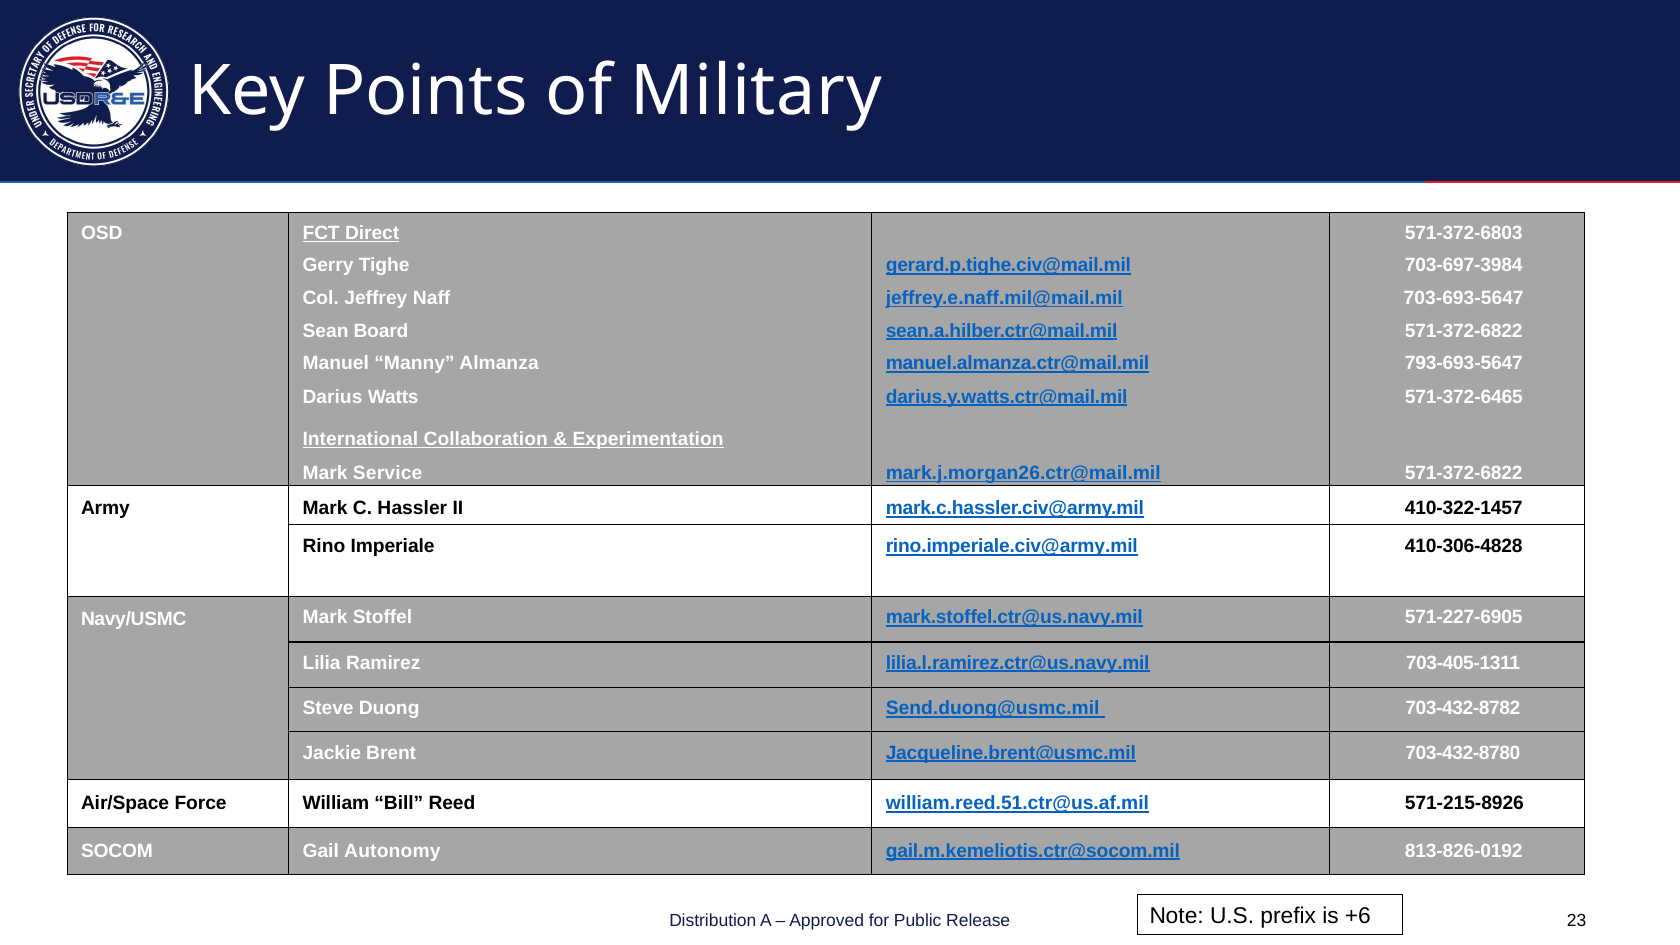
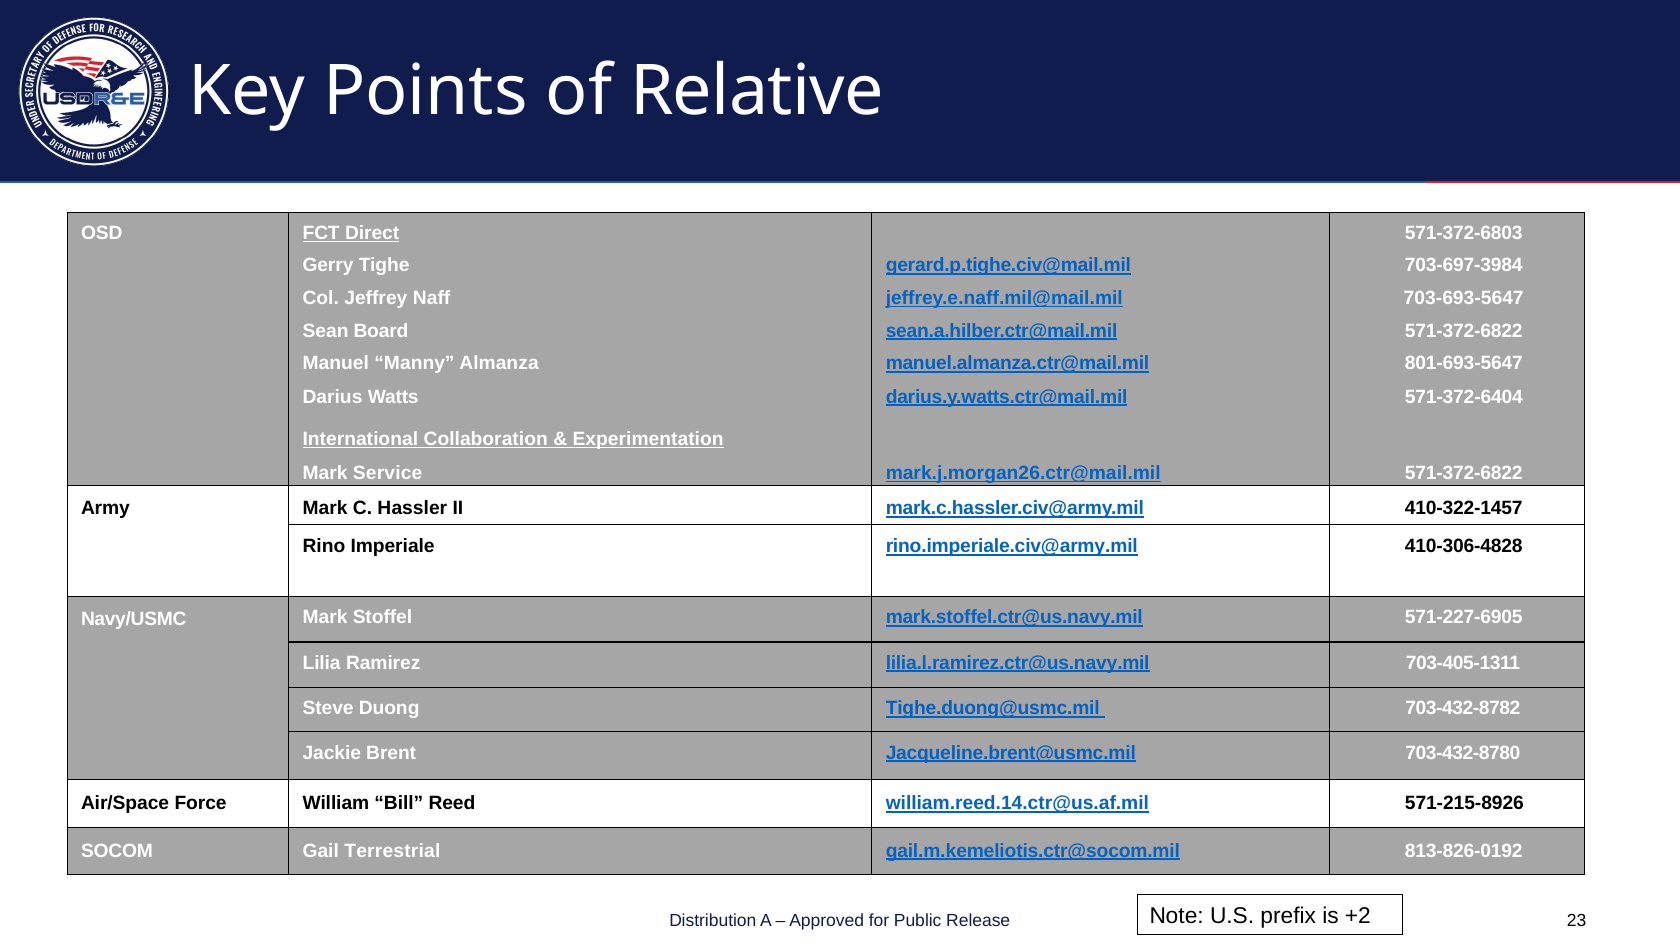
Military: Military -> Relative (757, 92)
793-693-5647: 793-693-5647 -> 801-693-5647 (1464, 364)
571-372-6465: 571-372-6465 -> 571-372-6404 (1464, 397)
Send.duong@usmc.mil: Send.duong@usmc.mil -> Tighe.duong@usmc.mil (993, 708)
william.reed.51.ctr@us.af.mil: william.reed.51.ctr@us.af.mil -> william.reed.14.ctr@us.af.mil (1017, 803)
Autonomy: Autonomy -> Terrestrial (392, 851)
+6: +6 -> +2 (1358, 916)
